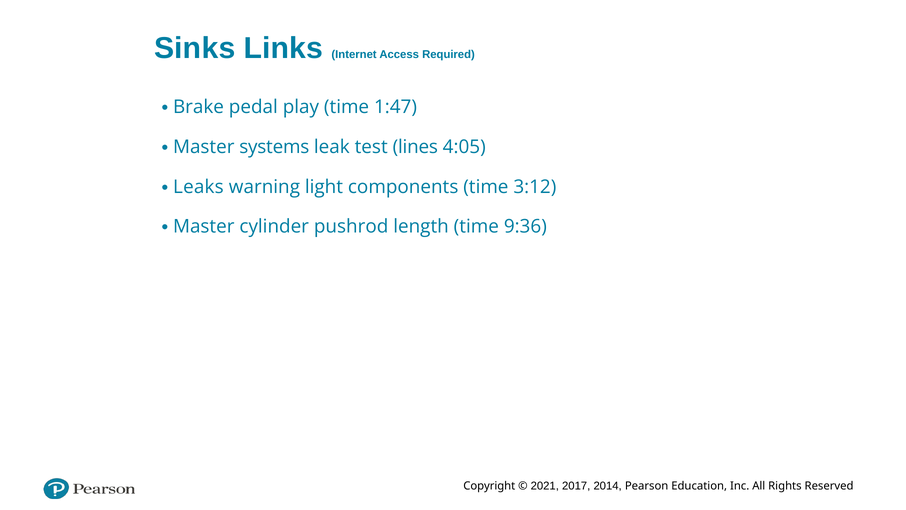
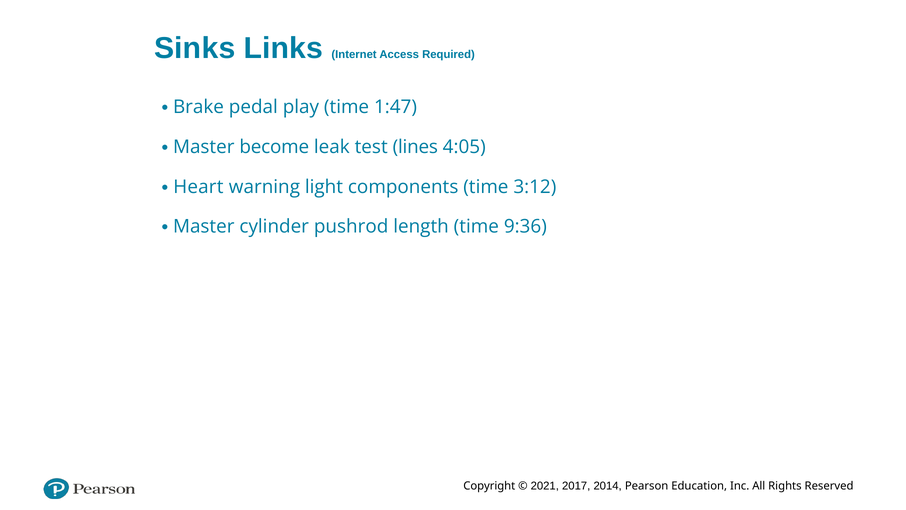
systems: systems -> become (274, 147)
Leaks: Leaks -> Heart (198, 187)
